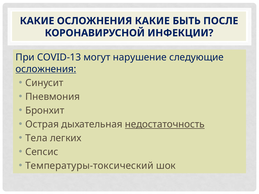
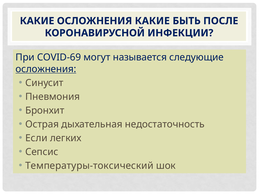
COVID-13: COVID-13 -> COVID-69 (59, 57)
нарушение: нарушение -> называется (140, 57)
недостаточность underline: present -> none (165, 124)
Тела: Тела -> Если (36, 138)
